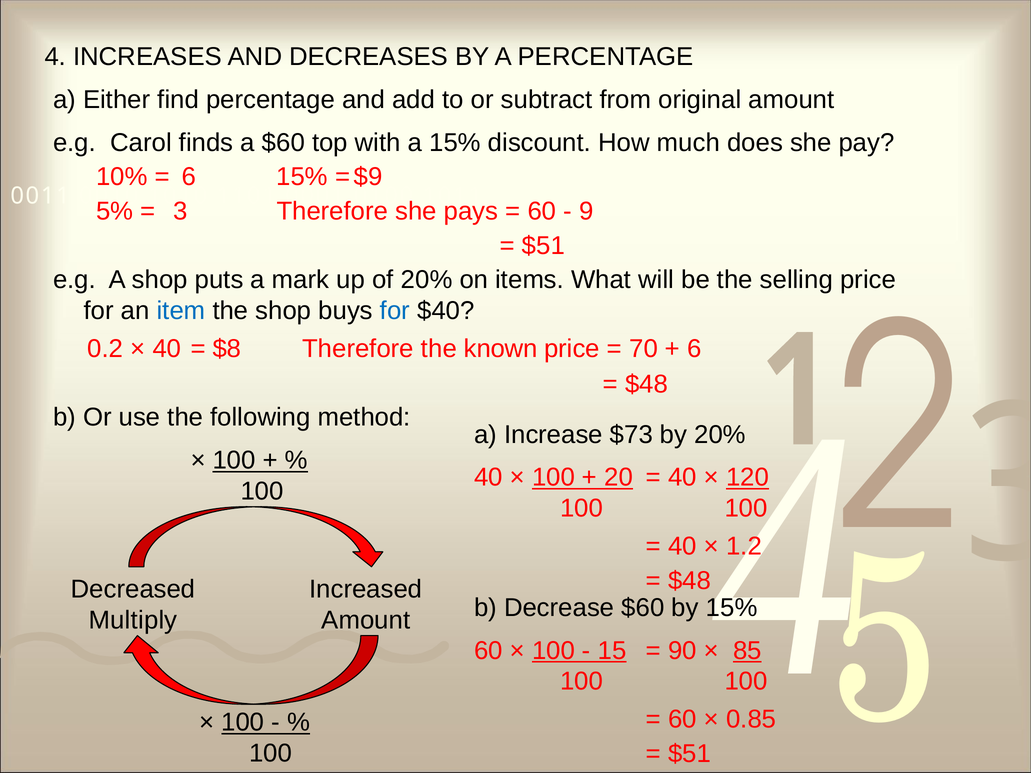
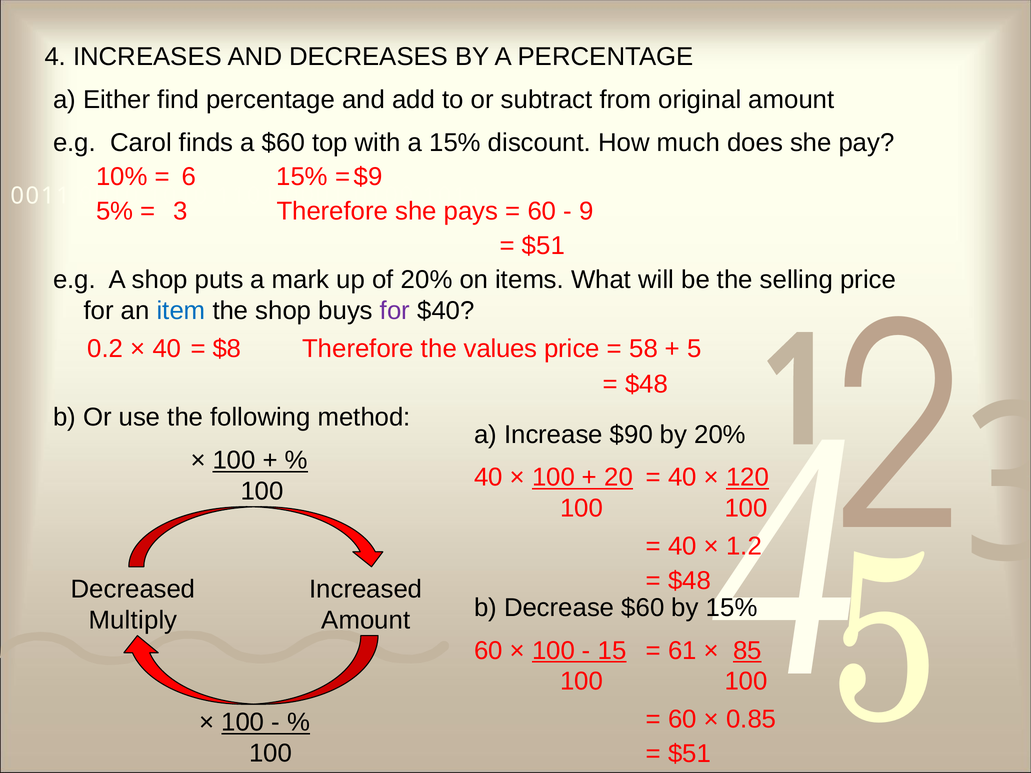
for colour: blue -> purple (395, 311)
known: known -> values (501, 349)
70: 70 -> 58 (644, 349)
6: 6 -> 5 (694, 349)
$73: $73 -> $90 (631, 435)
90: 90 -> 61 (682, 651)
